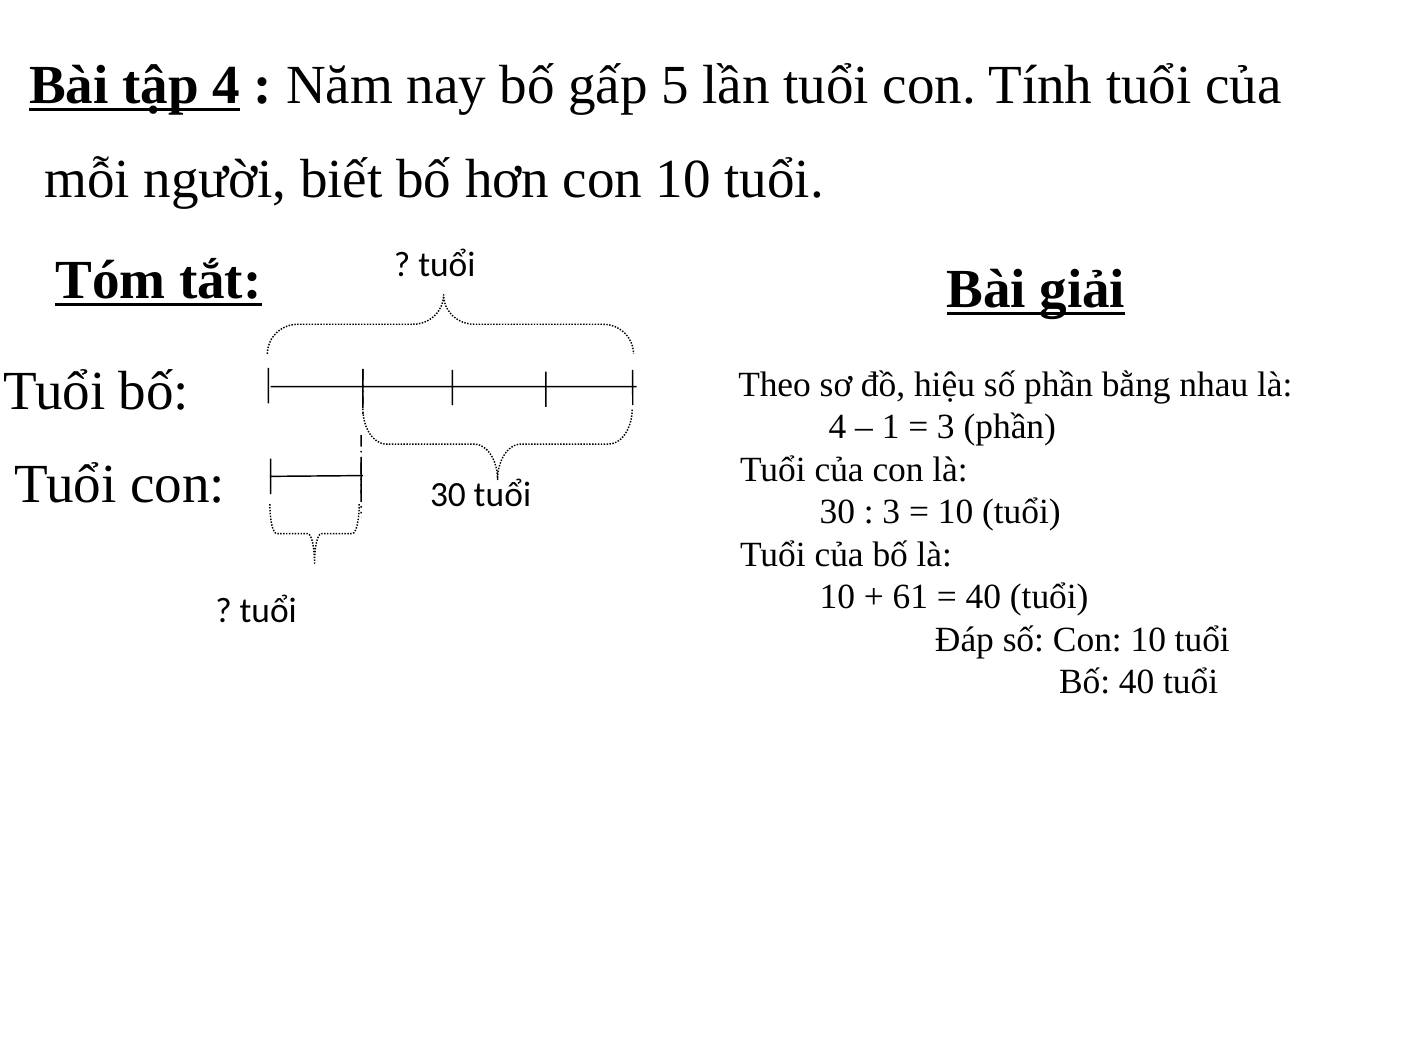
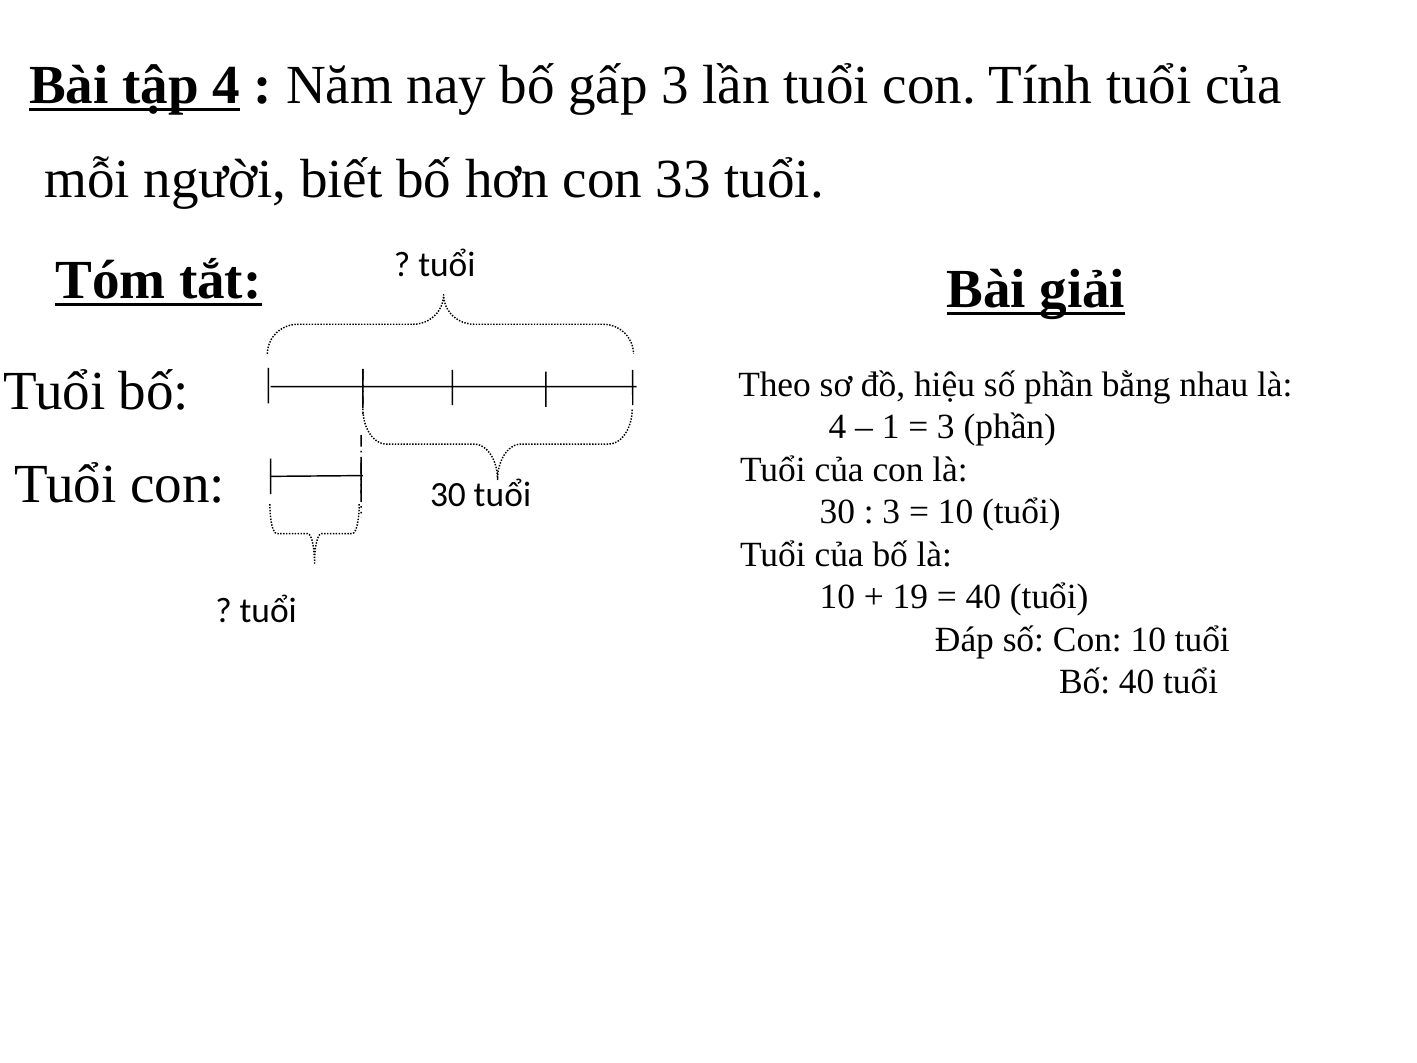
gấp 5: 5 -> 3 (675, 85)
hơn con 10: 10 -> 33 (683, 179)
61: 61 -> 19 (910, 597)
